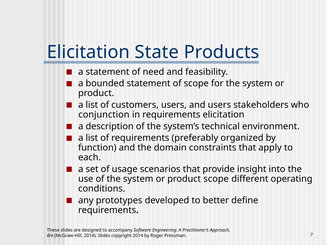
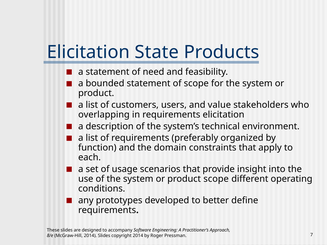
and users: users -> value (219, 105)
conjunction: conjunction -> overlapping (104, 115)
